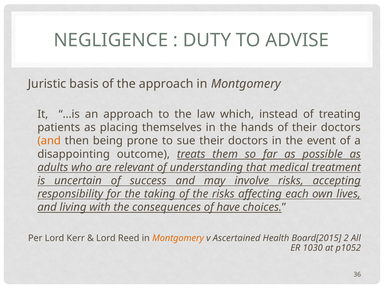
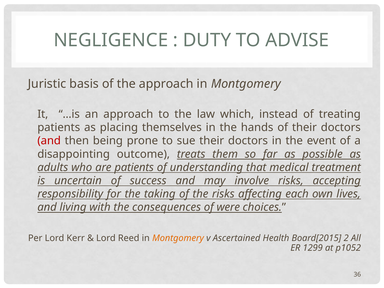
and colour: orange -> red (49, 141)
are relevant: relevant -> patients (134, 167)
have: have -> were (228, 207)
1030: 1030 -> 1299 (313, 248)
